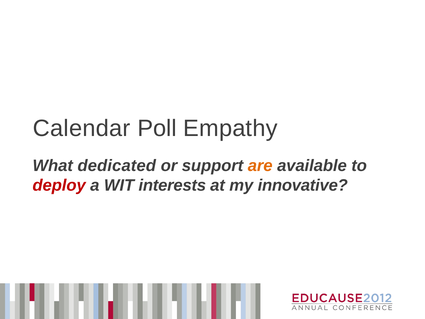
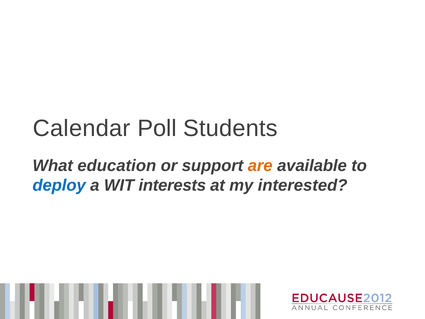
Empathy: Empathy -> Students (230, 128)
dedicated: dedicated -> education (117, 165)
deploy colour: red -> blue (59, 185)
innovative: innovative -> interested (303, 185)
